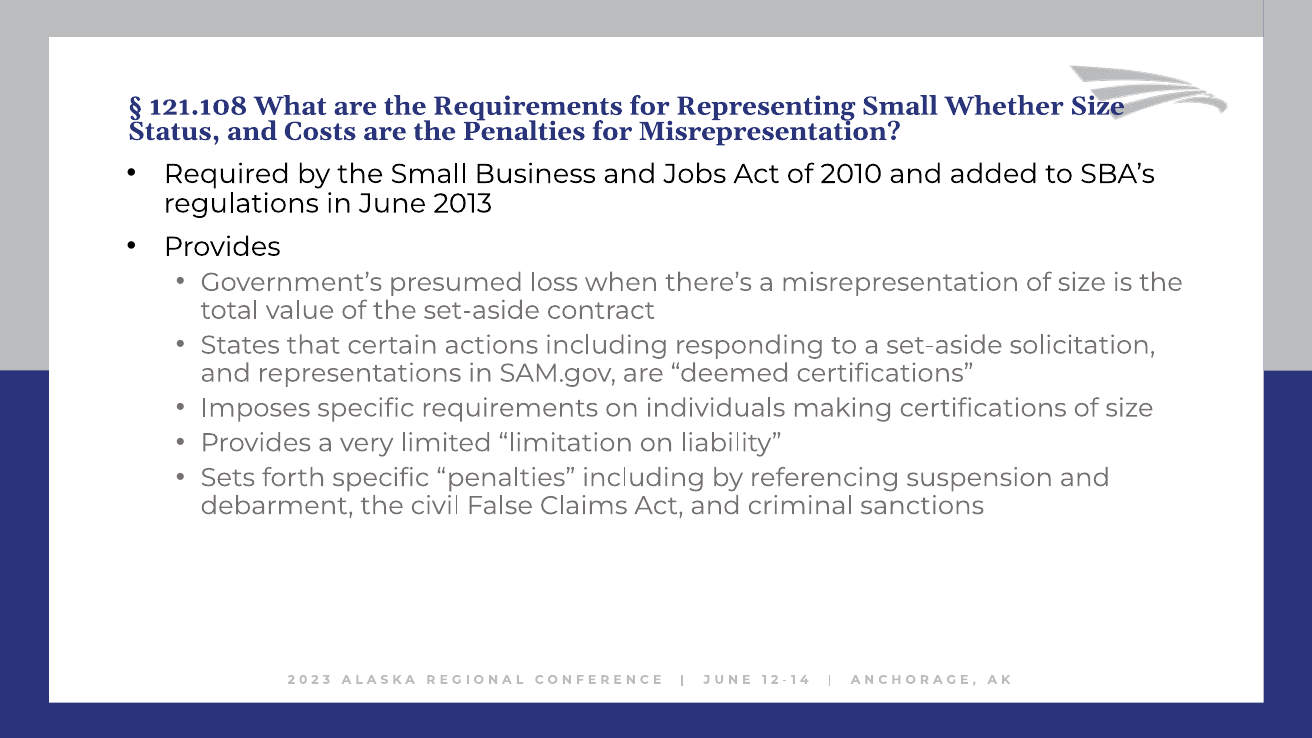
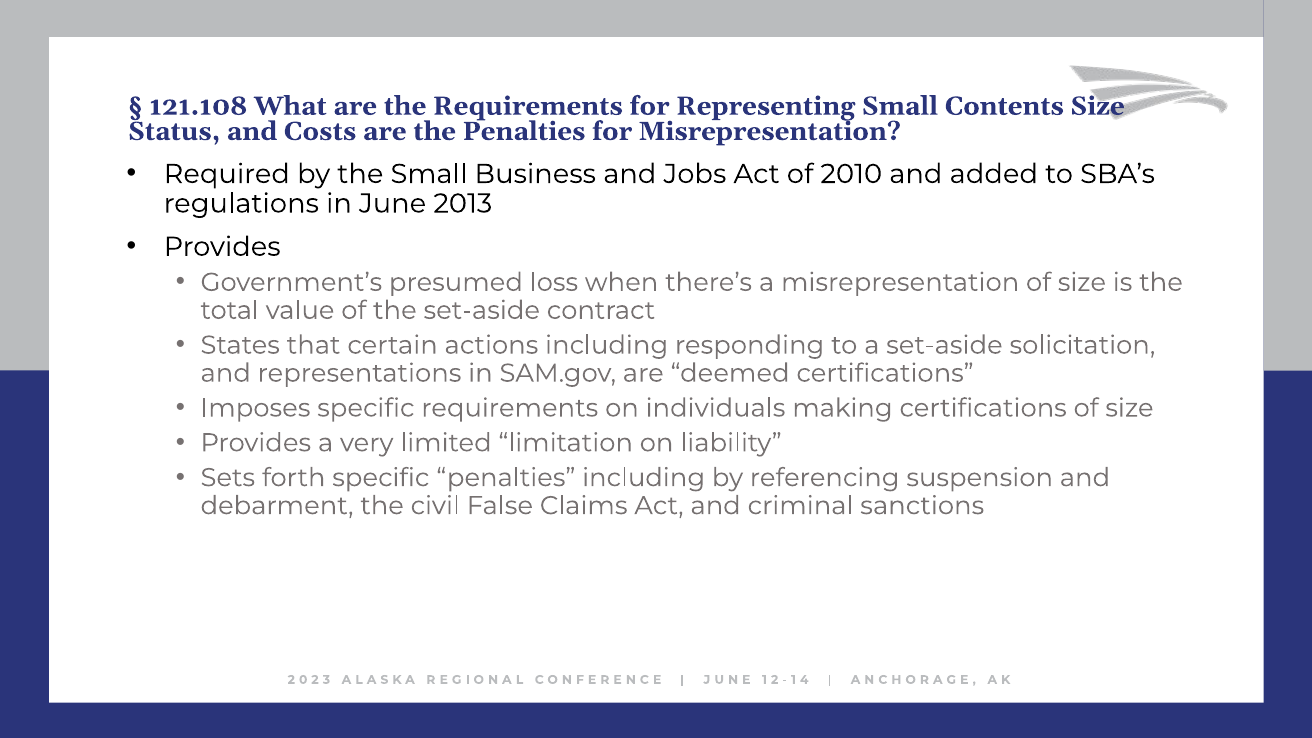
Whether: Whether -> Contents (1004, 106)
